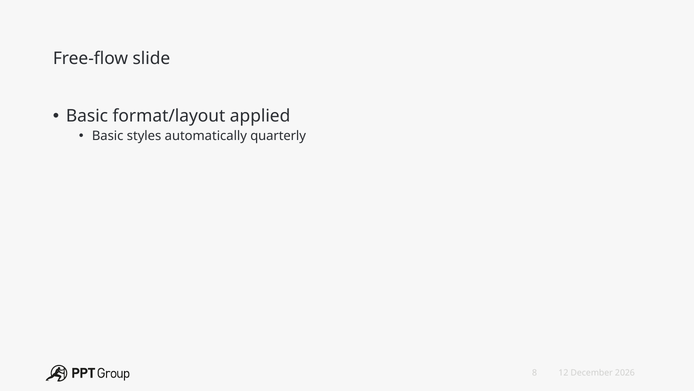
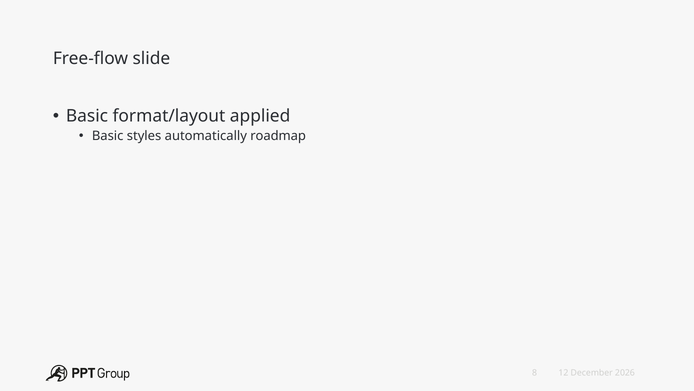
quarterly: quarterly -> roadmap (278, 136)
